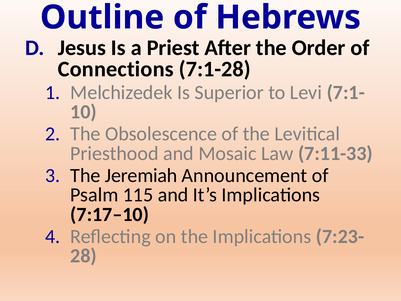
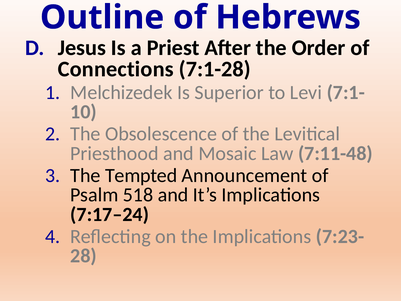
7:11-33: 7:11-33 -> 7:11-48 (335, 153)
Jeremiah: Jeremiah -> Tempted (141, 175)
115: 115 -> 518 (138, 195)
7:17–10: 7:17–10 -> 7:17–24 (110, 214)
